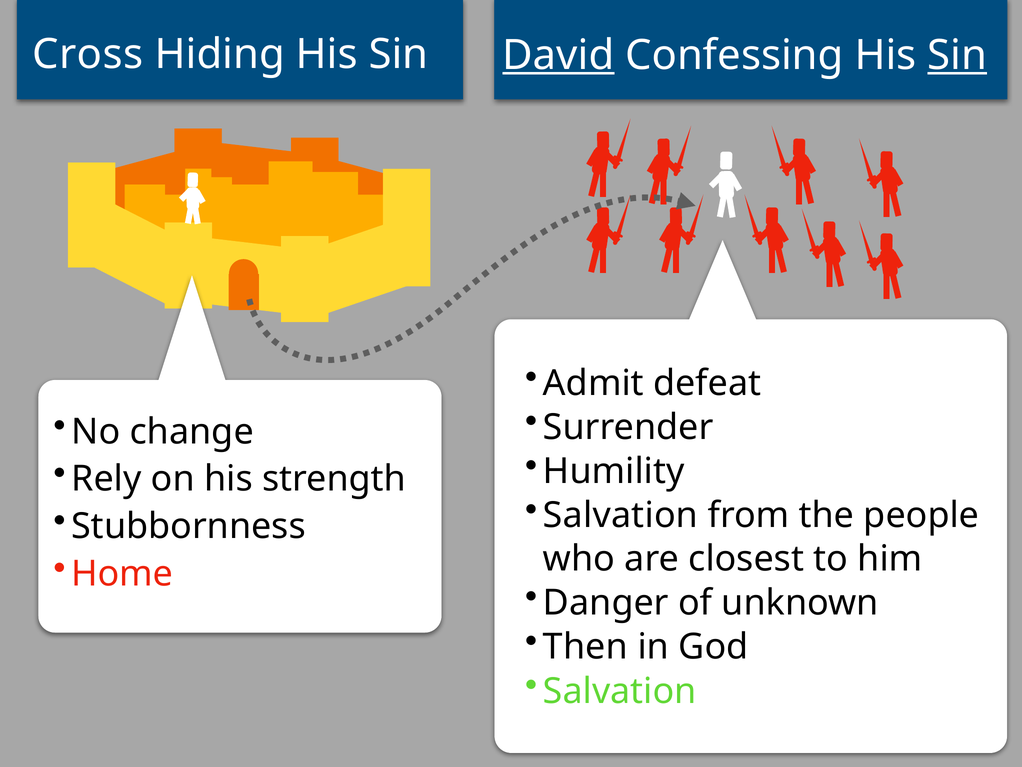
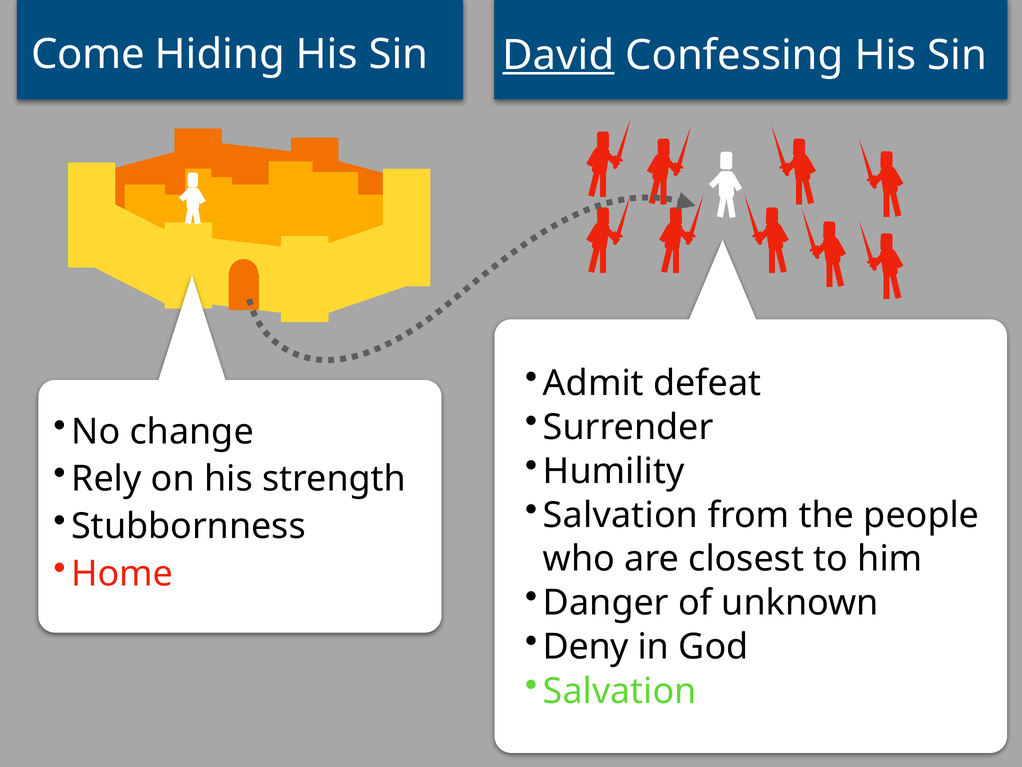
Cross: Cross -> Come (88, 54)
Sin underline: present -> none (957, 55)
Then: Then -> Deny (586, 647)
